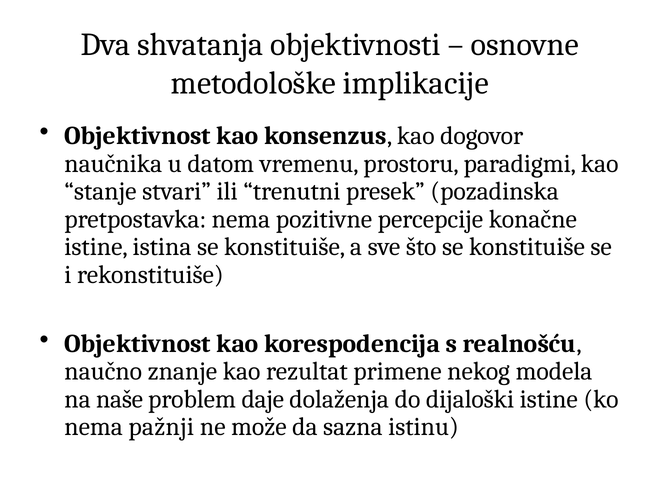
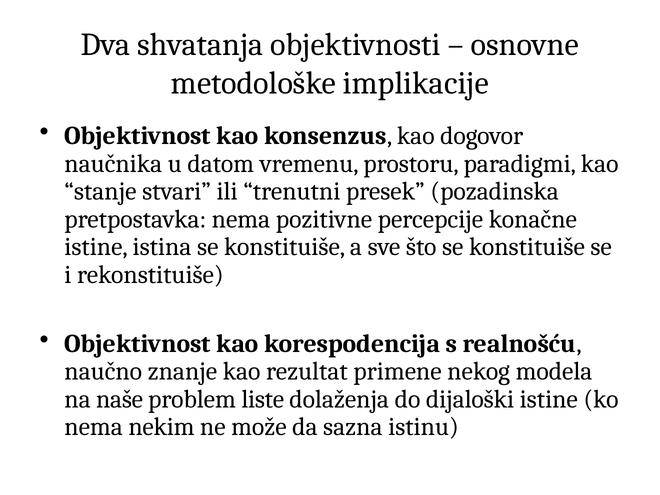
daje: daje -> liste (263, 399)
pažnji: pažnji -> nekim (161, 427)
